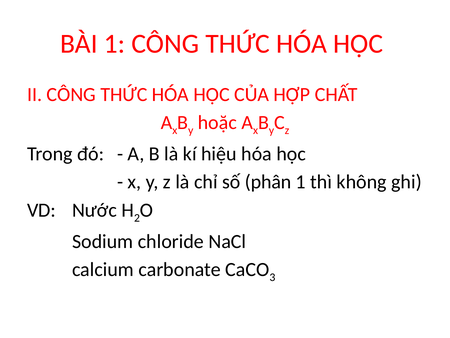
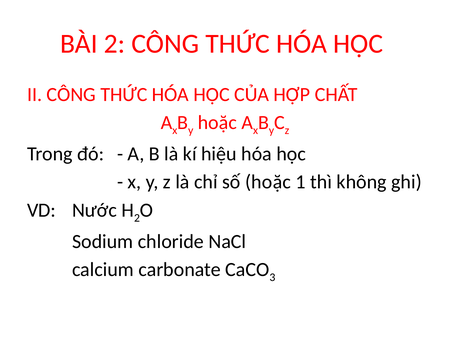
BÀI 1: 1 -> 2 (115, 44)
số phân: phân -> hoặc (268, 182)
